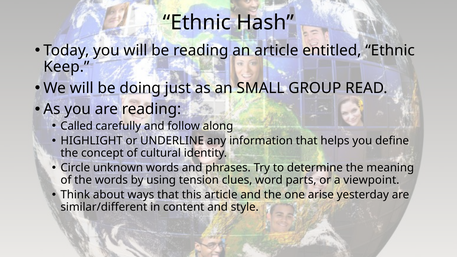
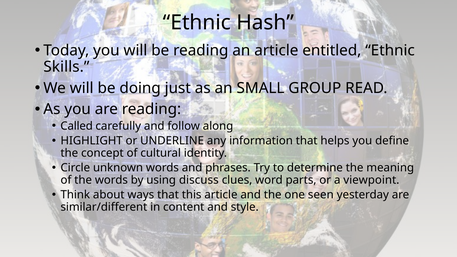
Keep: Keep -> Skills (66, 67)
tension: tension -> discuss (199, 180)
arise: arise -> seen (321, 195)
